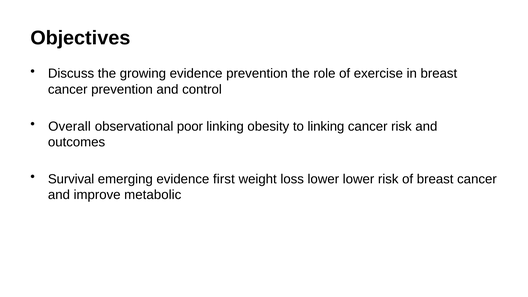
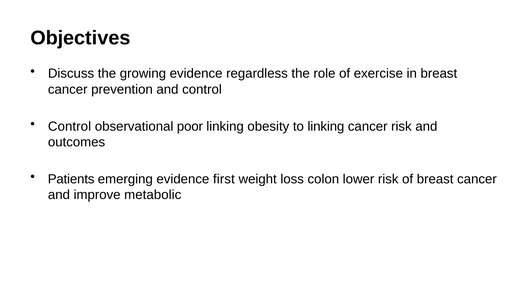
evidence prevention: prevention -> regardless (257, 74)
Overall: Overall -> Control (70, 126)
Survival: Survival -> Patients (71, 179)
loss lower: lower -> colon (323, 179)
